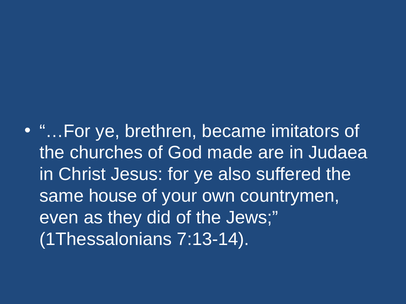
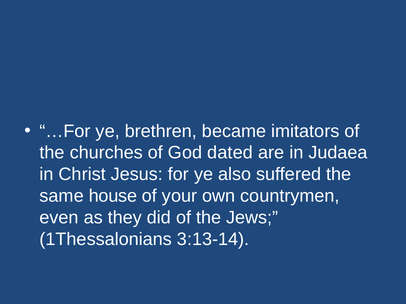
made: made -> dated (230, 153)
7:13-14: 7:13-14 -> 3:13-14 (213, 240)
